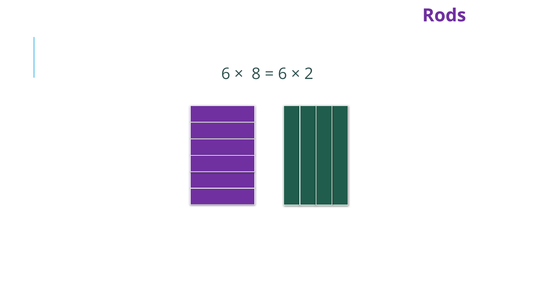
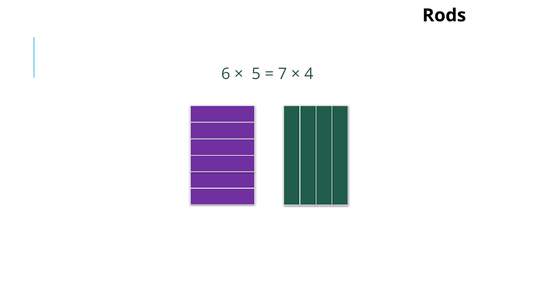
Rods colour: purple -> black (444, 15)
8: 8 -> 5 (256, 74)
6: 6 -> 7 (283, 74)
2: 2 -> 4 (309, 74)
